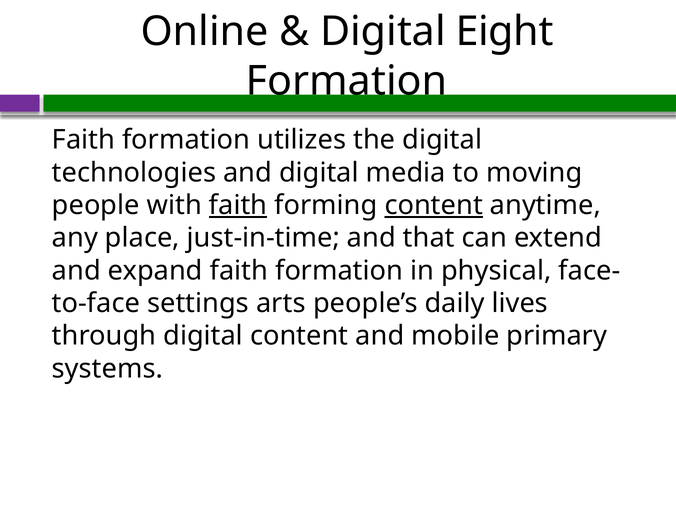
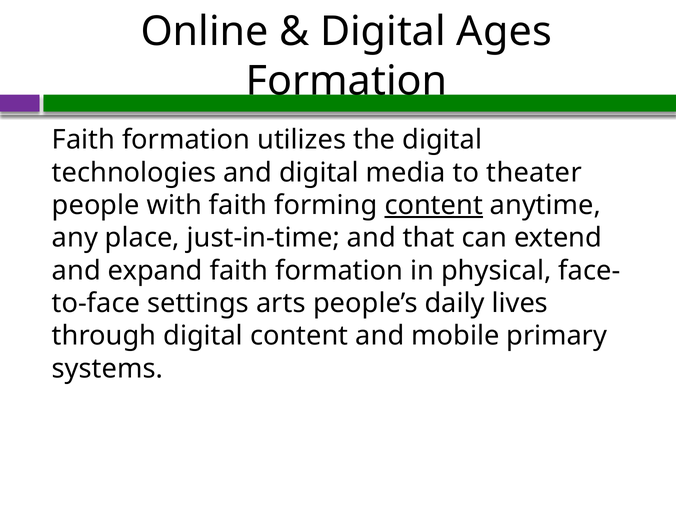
Eight: Eight -> Ages (504, 32)
moving: moving -> theater (534, 173)
faith underline: present -> none (238, 205)
